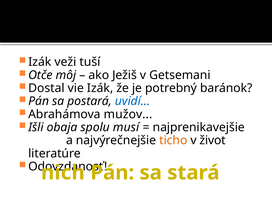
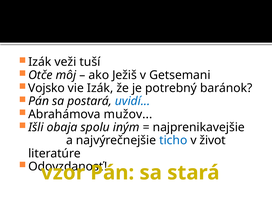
Dostal: Dostal -> Vojsko (47, 88)
musí: musí -> iným (126, 127)
ticho colour: orange -> blue (173, 140)
nich: nich -> vzor (63, 173)
